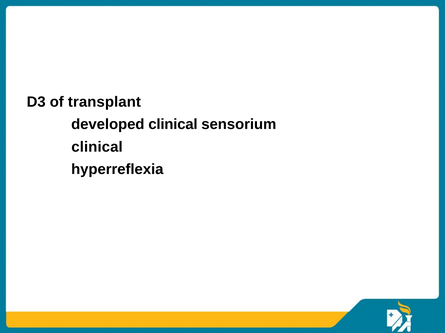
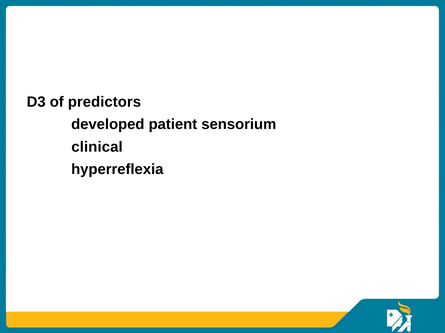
transplant: transplant -> predictors (104, 102)
developed clinical: clinical -> patient (173, 125)
